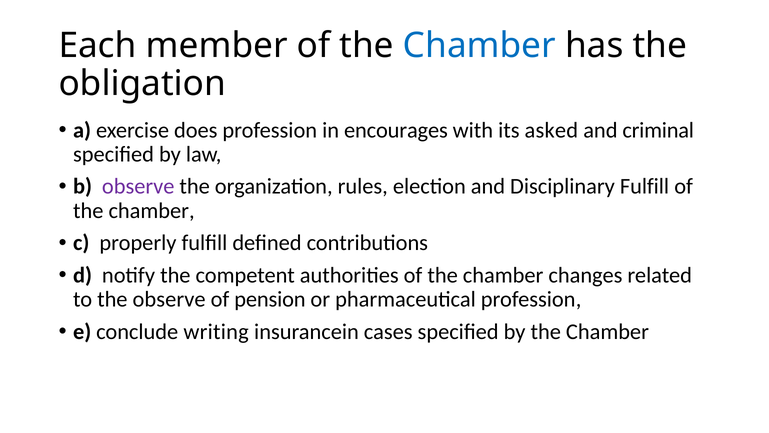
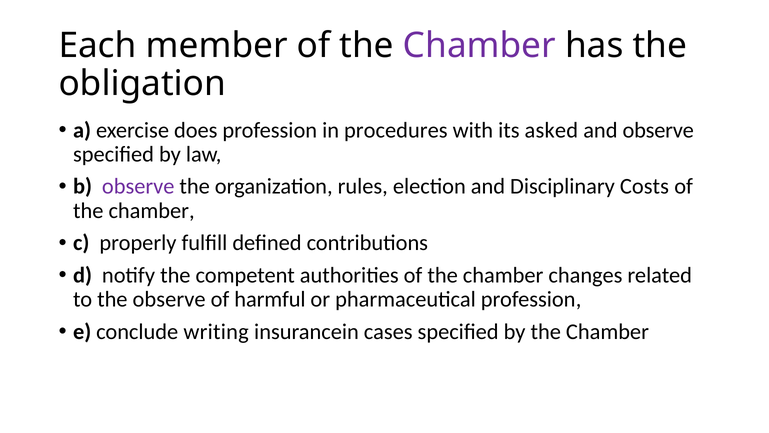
Chamber colour: blue -> purple (479, 46)
encourages: encourages -> procedures (396, 130)
and criminal: criminal -> observe (658, 130)
Disciplinary Fulfill: Fulfill -> Costs (644, 186)
pension: pension -> harmful (270, 299)
